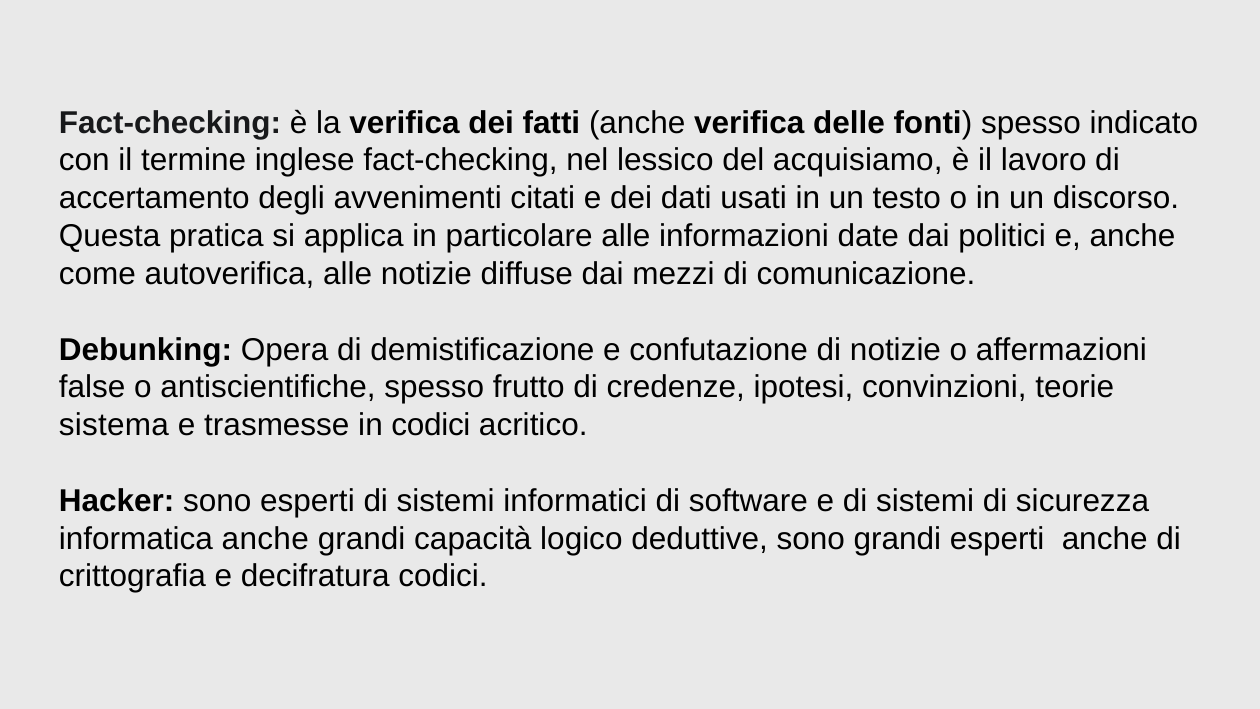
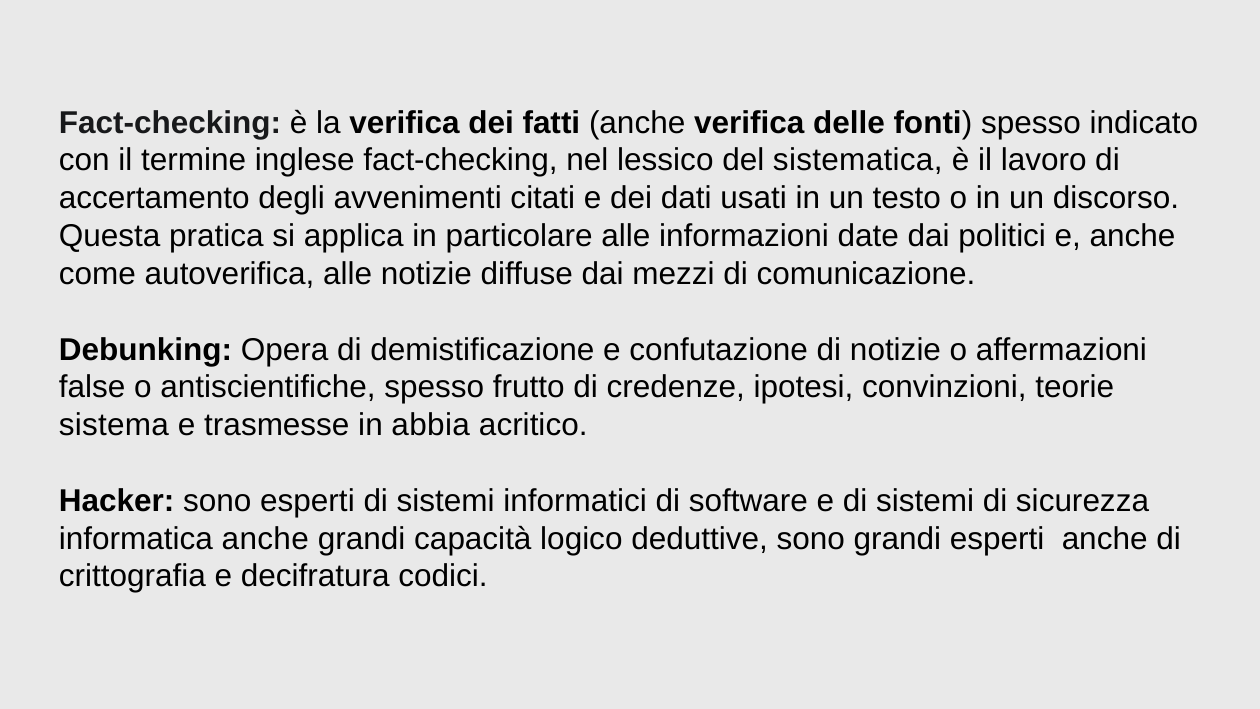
acquisiamo: acquisiamo -> sistematica (858, 160)
in codici: codici -> abbia (431, 425)
